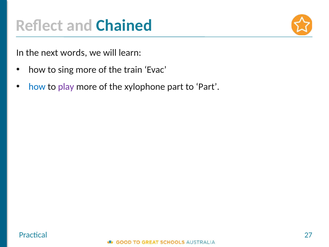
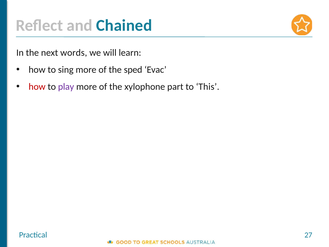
train: train -> sped (133, 70)
how colour: blue -> red (37, 87)
to Part: Part -> This (208, 87)
